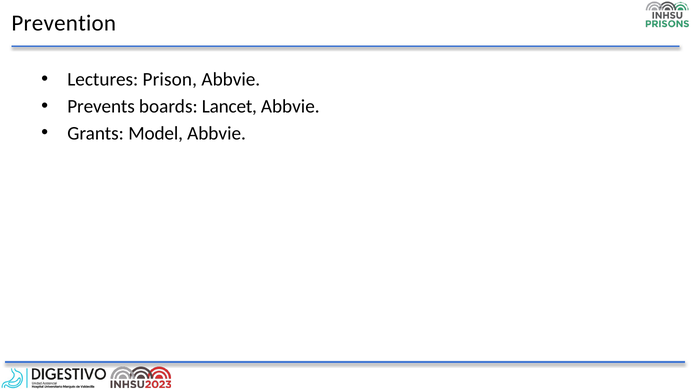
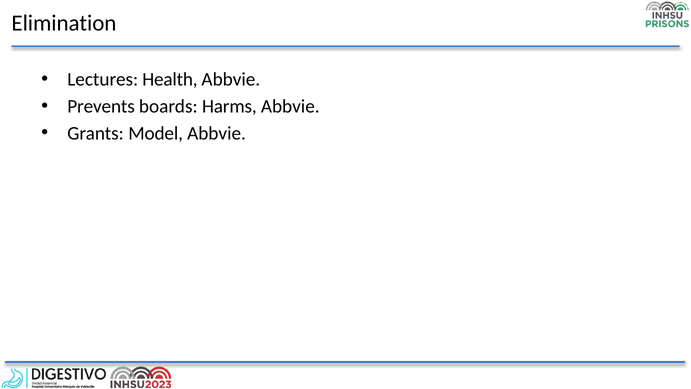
Prevention: Prevention -> Elimination (64, 23)
Prison: Prison -> Health (170, 79)
Lancet: Lancet -> Harms (229, 106)
